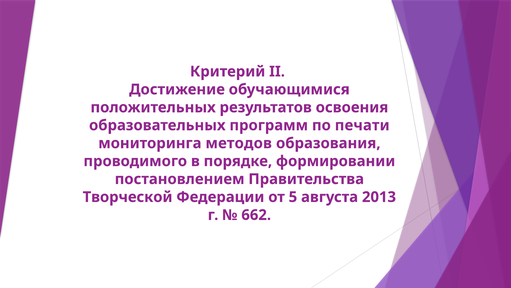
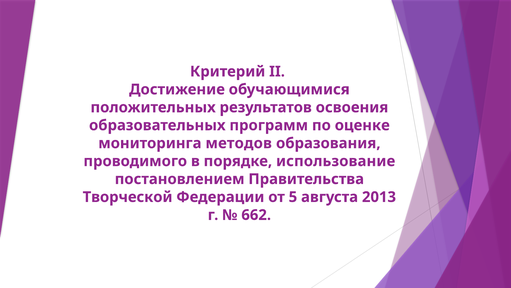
печати: печати -> оценке (362, 125)
формировании: формировании -> использование (336, 161)
